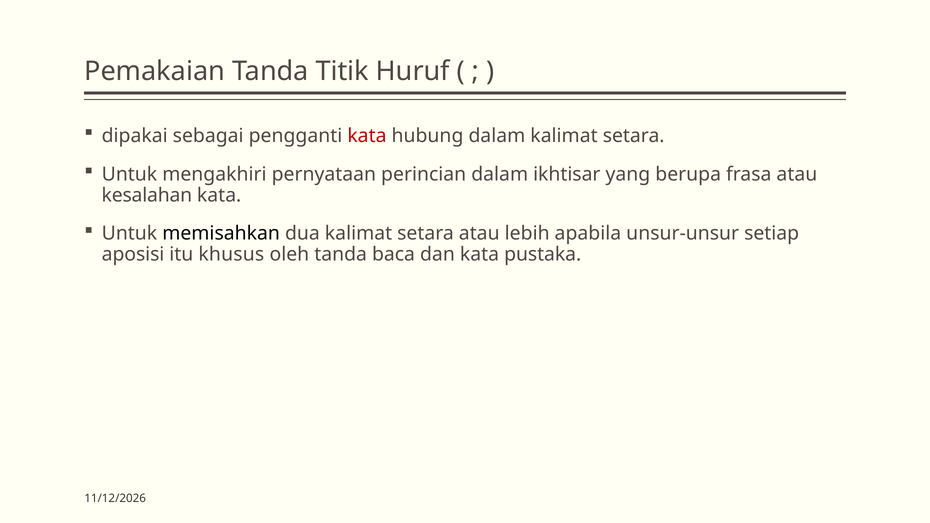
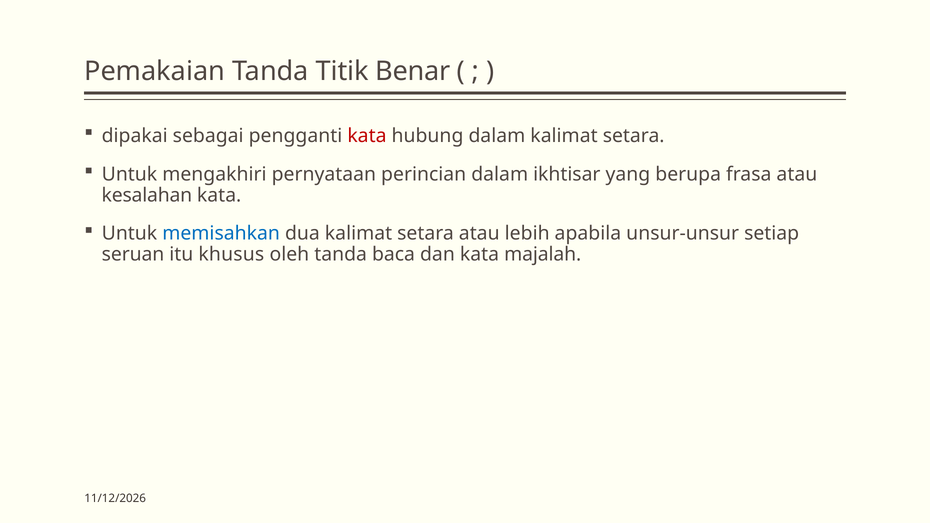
Huruf: Huruf -> Benar (413, 71)
memisahkan colour: black -> blue (221, 234)
aposisi: aposisi -> seruan (133, 254)
pustaka: pustaka -> majalah (543, 254)
